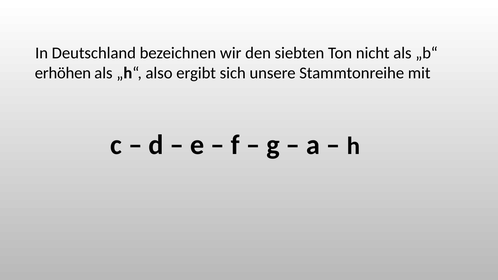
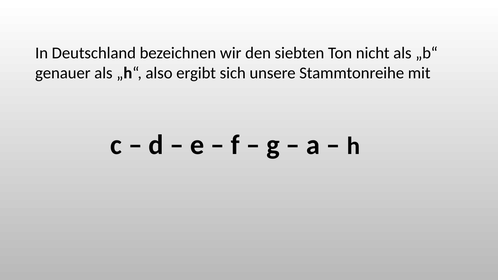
erhöhen: erhöhen -> genauer (63, 73)
